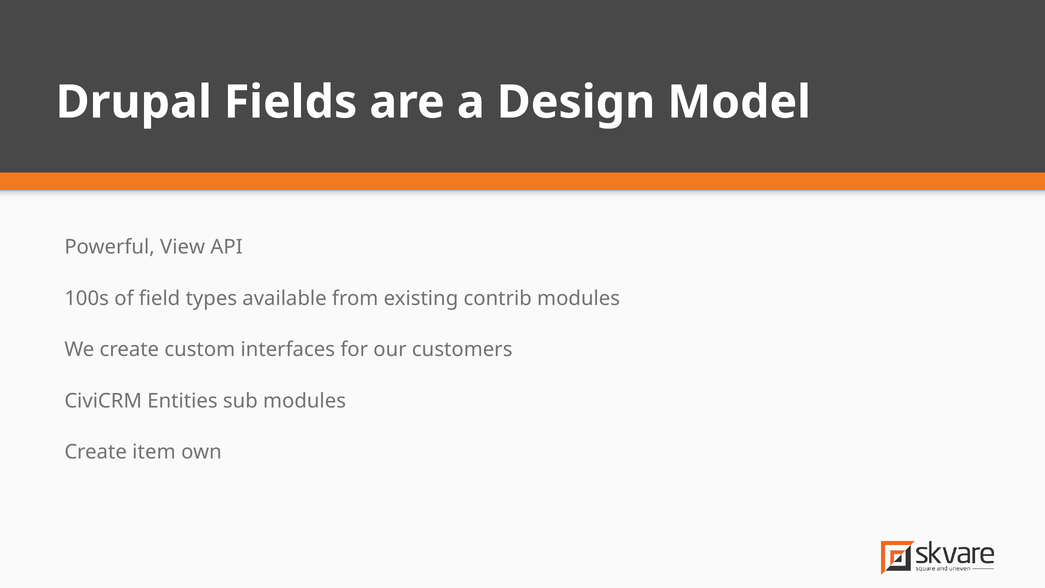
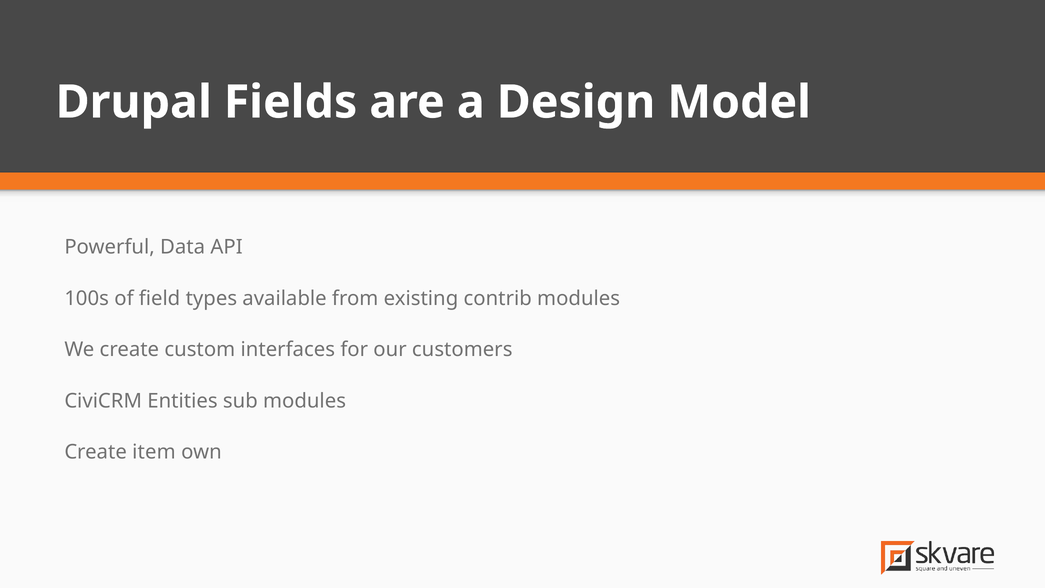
View: View -> Data (183, 247)
